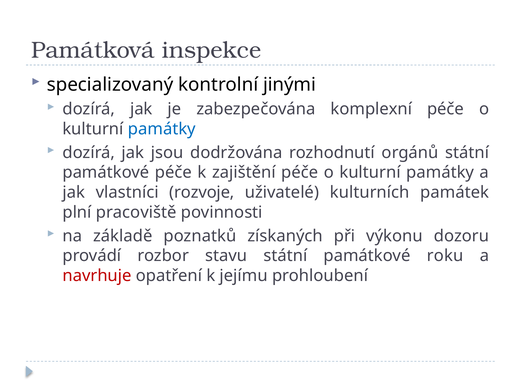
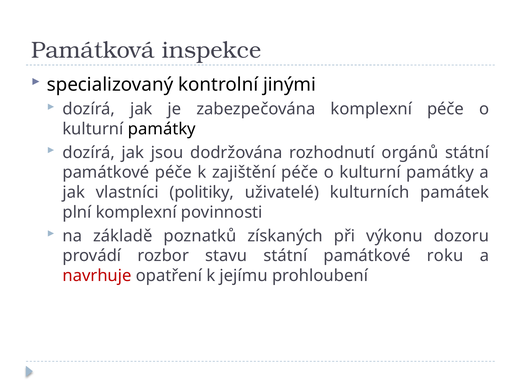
památky colour: blue -> black (162, 129)
rozvoje: rozvoje -> politiky (202, 193)
plní pracoviště: pracoviště -> komplexní (136, 213)
